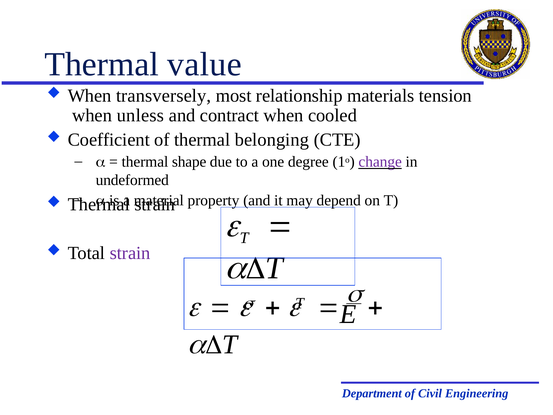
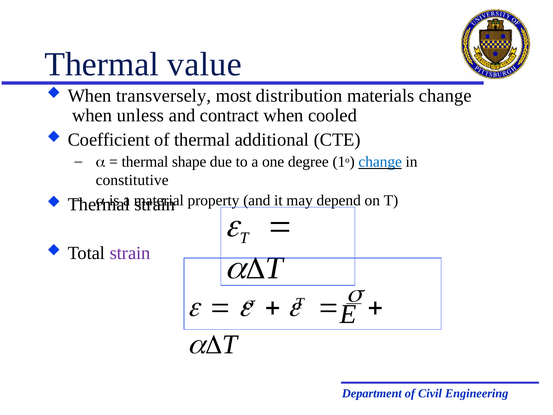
relationship: relationship -> distribution (299, 96)
materials tension: tension -> change (445, 96)
belonging: belonging -> additional (272, 140)
change colour: purple -> blue (380, 162)
undeformed: undeformed -> constitutive (132, 180)
